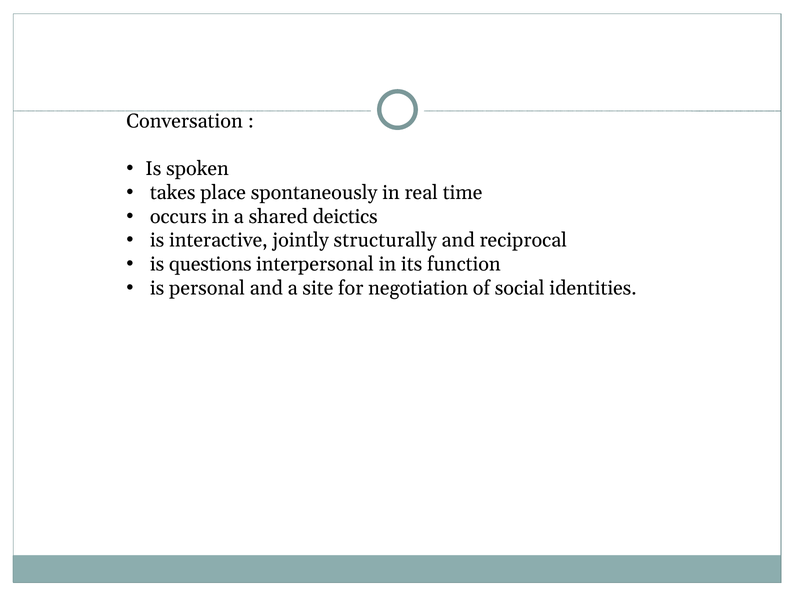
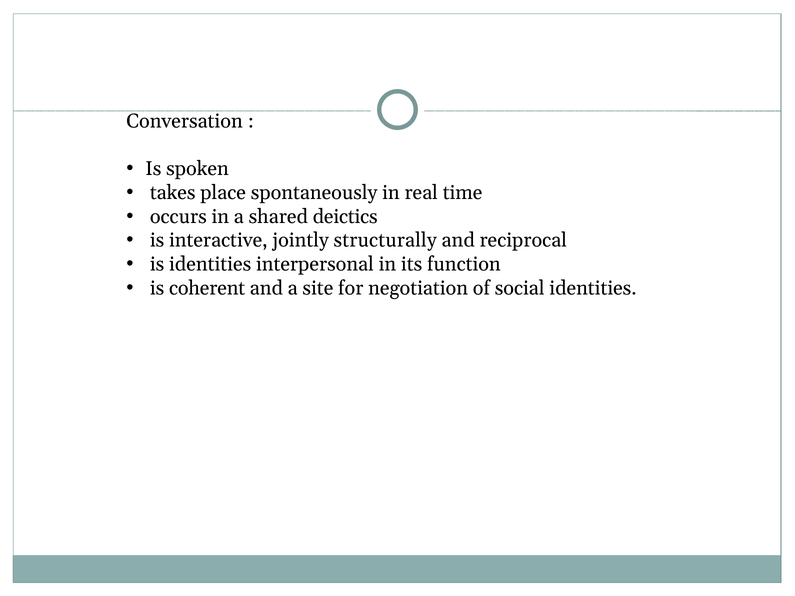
is questions: questions -> identities (210, 264)
personal: personal -> coherent (207, 288)
